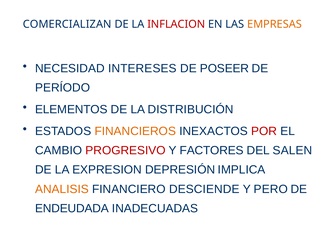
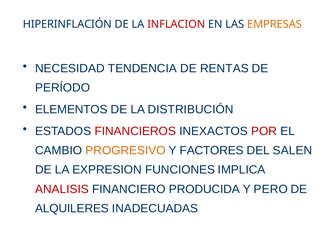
COMERCIALIZAN: COMERCIALIZAN -> HIPERINFLACIÓN (67, 24)
INTERESES: INTERESES -> TENDENCIA (142, 68)
POSEER: POSEER -> RENTAS (224, 68)
FINANCIEROS colour: orange -> red (135, 131)
PROGRESIVO colour: red -> orange (126, 150)
DEPRESIÓN: DEPRESIÓN -> FUNCIONES (180, 169)
ANALISIS colour: orange -> red (62, 189)
DESCIENDE: DESCIENDE -> PRODUCIDA (204, 189)
ENDEUDADA: ENDEUDADA -> ALQUILERES (72, 208)
